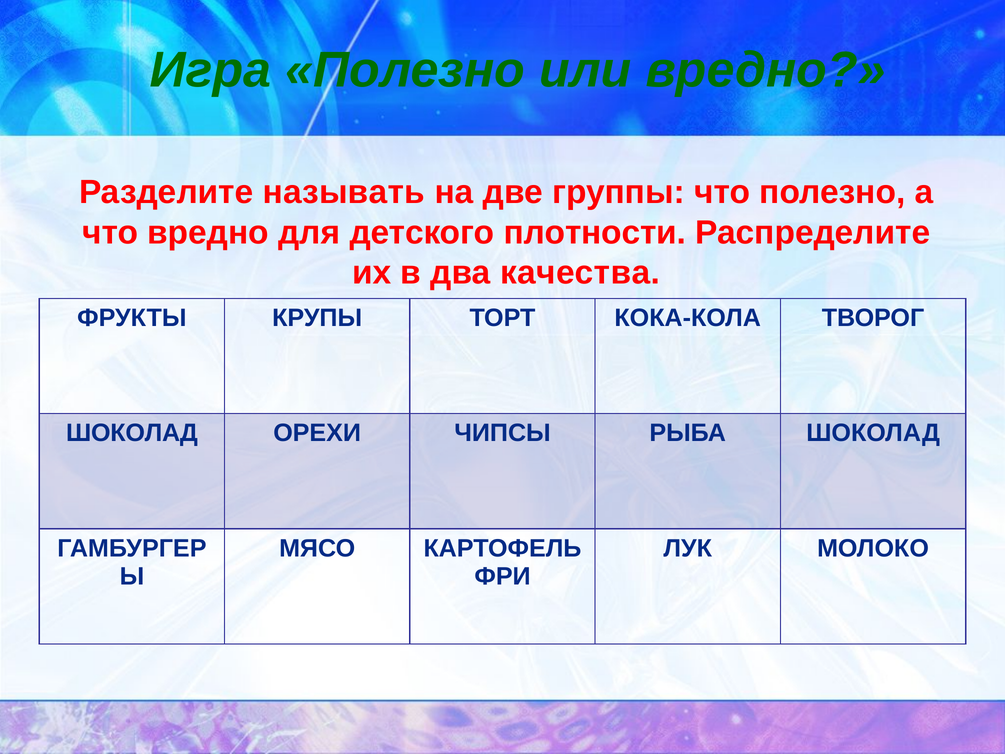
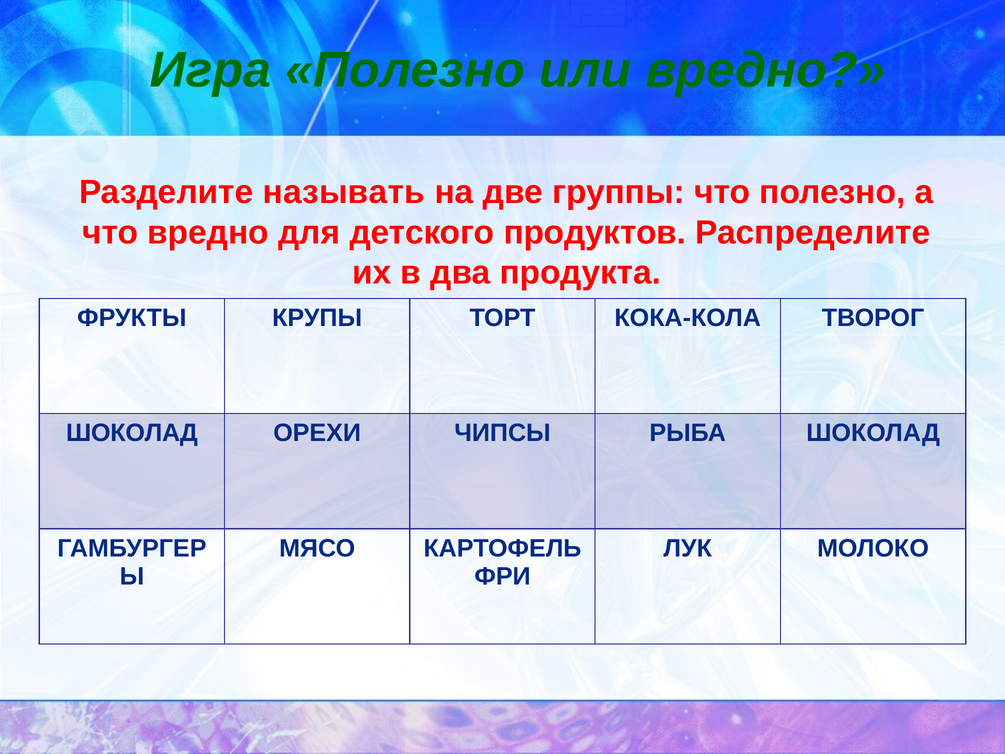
плотности: плотности -> продуктов (595, 232)
качества: качества -> продукта (580, 273)
